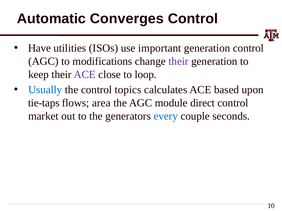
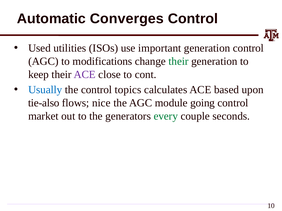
Have: Have -> Used (39, 48)
their colour: purple -> green (179, 61)
loop: loop -> cont (146, 75)
tie-taps: tie-taps -> tie-also (44, 103)
area: area -> nice (101, 103)
direct: direct -> going (203, 103)
every colour: blue -> green (166, 116)
